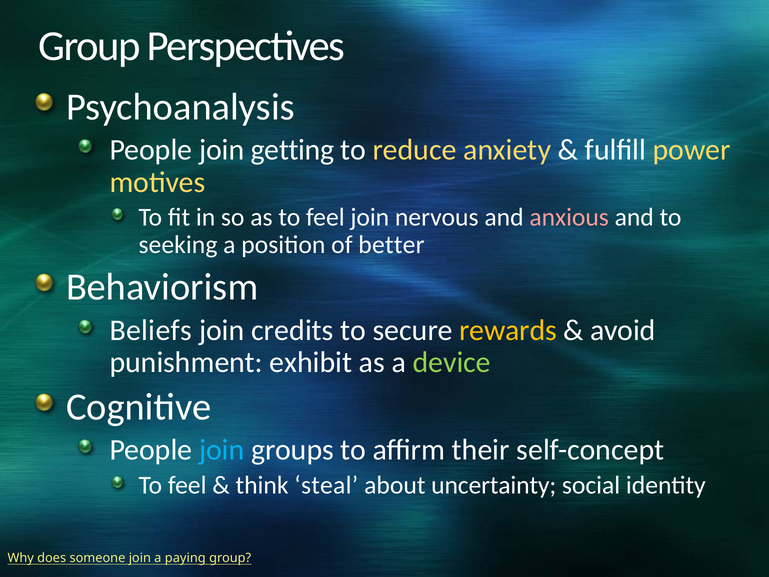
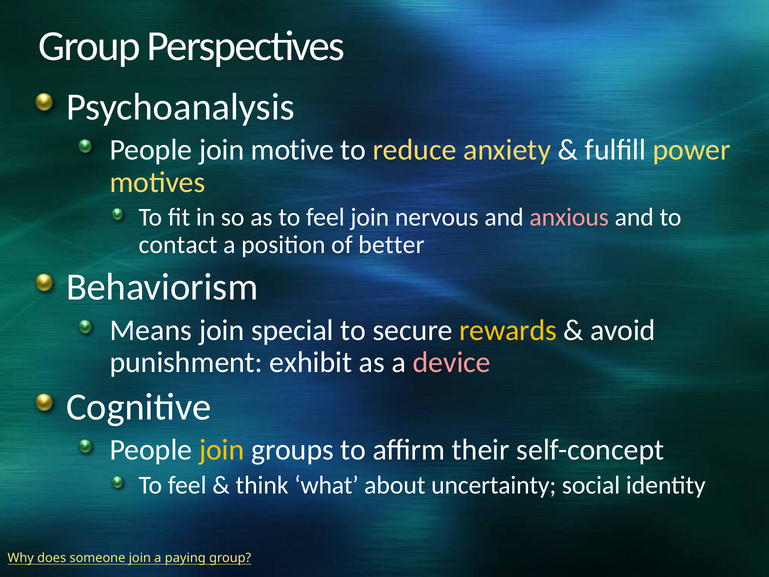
getting: getting -> motive (293, 150)
seeking: seeking -> contact (178, 245)
Beliefs: Beliefs -> Means (151, 330)
credits: credits -> special (292, 330)
device colour: light green -> pink (452, 362)
join colour: light blue -> yellow (222, 450)
steal: steal -> what (326, 485)
